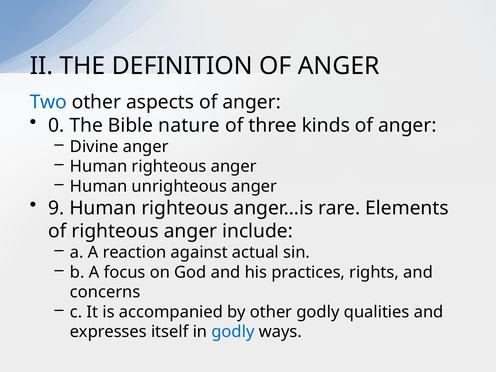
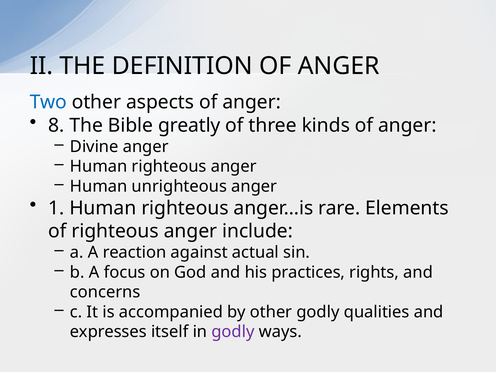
0: 0 -> 8 (56, 125)
nature: nature -> greatly (189, 125)
9: 9 -> 1 (56, 208)
godly colour: blue -> purple (233, 332)
